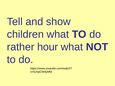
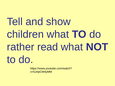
hour: hour -> read (48, 47)
